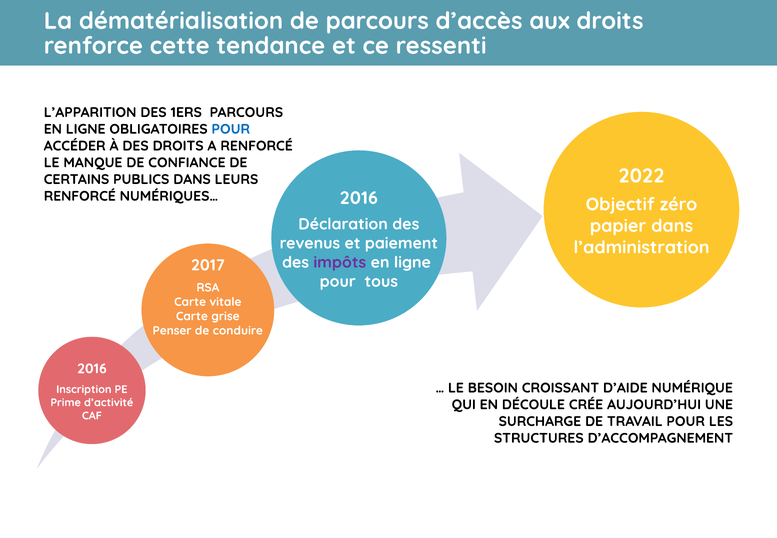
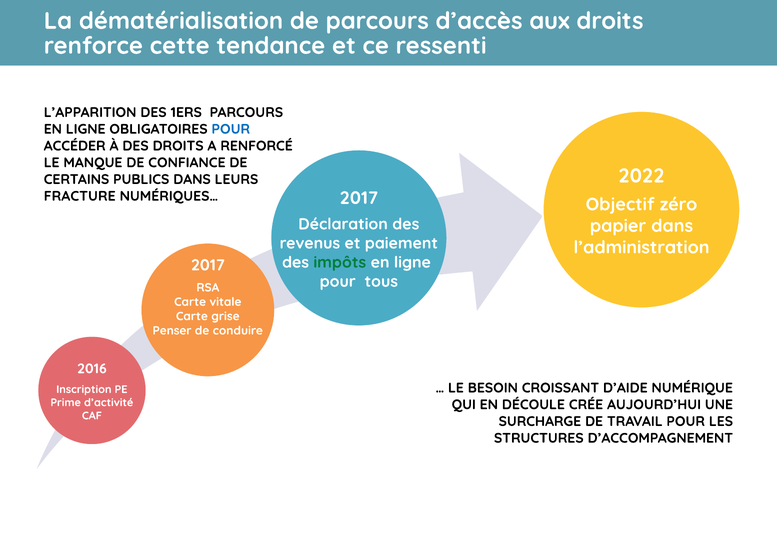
RENFORCÉ: RENFORCÉ -> FRACTURE (80, 196)
2016: 2016 -> 2017 (359, 198)
impôts colour: purple -> green (340, 262)
